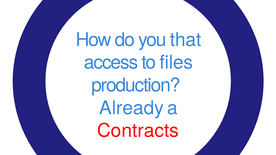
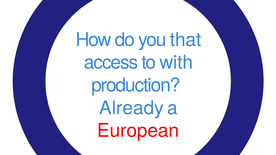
files: files -> with (176, 63)
Contracts: Contracts -> European (138, 131)
